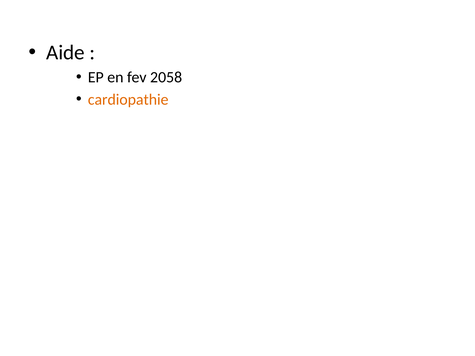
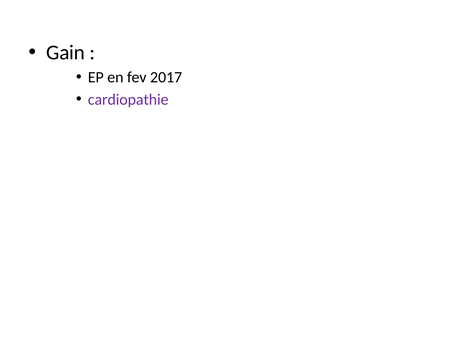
Aide: Aide -> Gain (66, 53)
2058: 2058 -> 2017 (166, 77)
cardiopathie colour: orange -> purple (128, 100)
